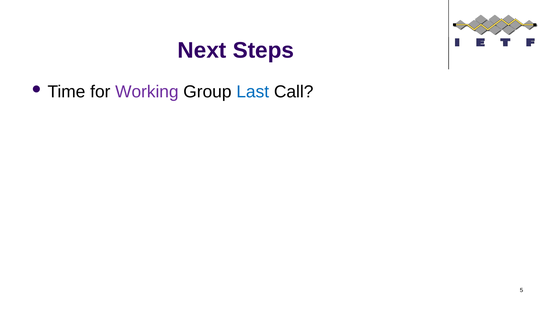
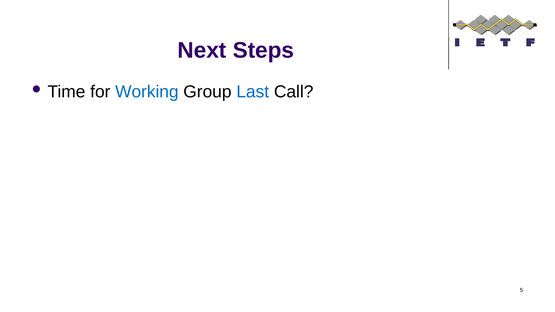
Working colour: purple -> blue (147, 92)
